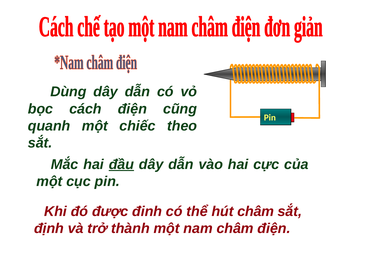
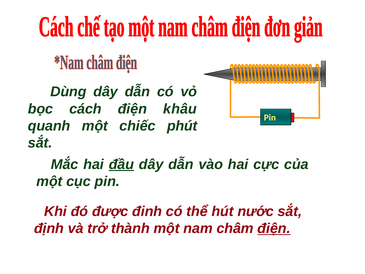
cũng: cũng -> khâu (180, 109)
theo: theo -> phút (182, 126)
hút châm: châm -> nước (256, 211)
điện underline: none -> present (274, 228)
